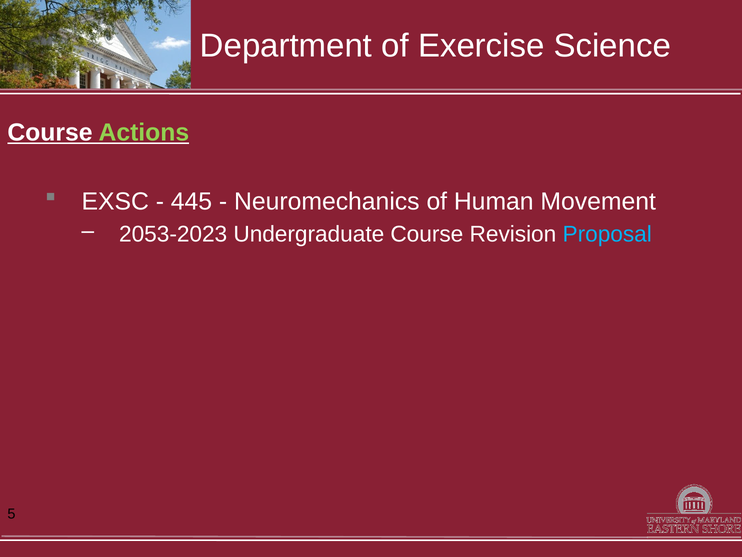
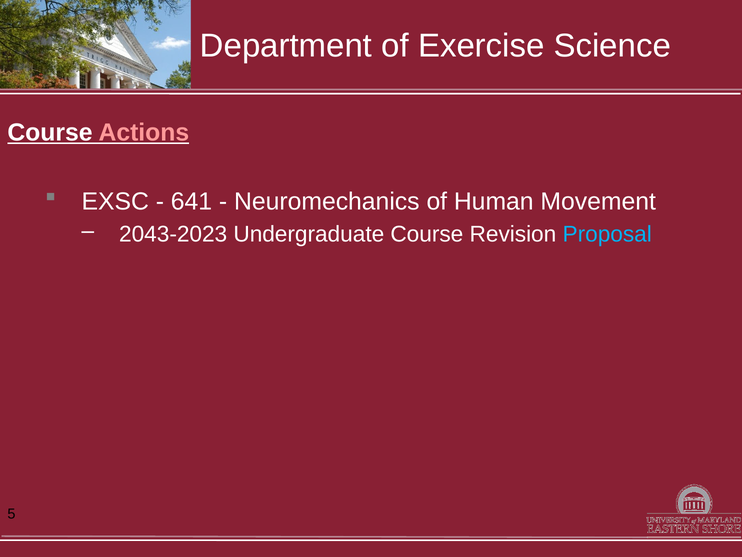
Actions colour: light green -> pink (144, 132)
445: 445 -> 641 (191, 201)
2053-2023: 2053-2023 -> 2043-2023 (173, 234)
